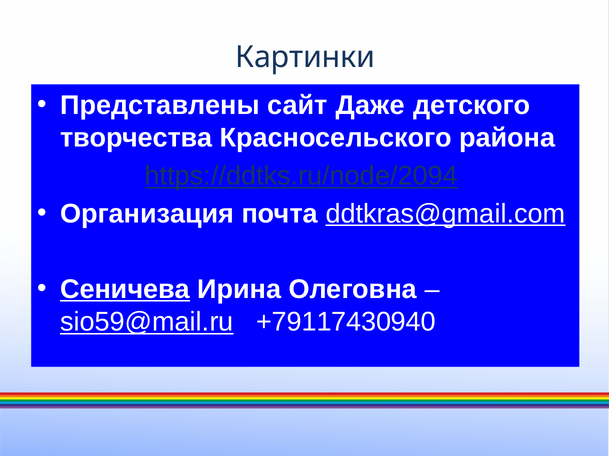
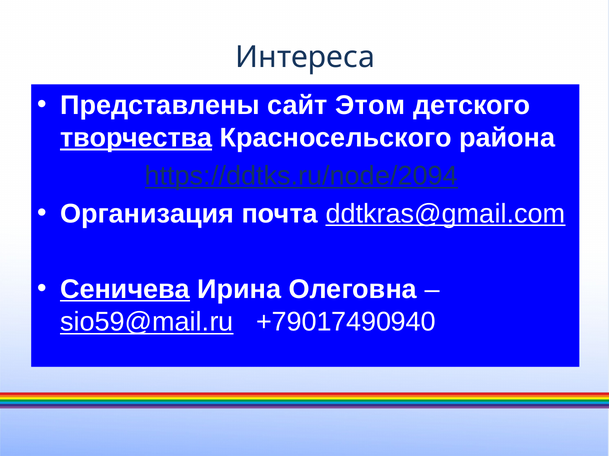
Картинки: Картинки -> Интереса (305, 58)
Даже: Даже -> Этом (370, 106)
творчества underline: none -> present (136, 138)
+79117430940: +79117430940 -> +79017490940 (346, 322)
